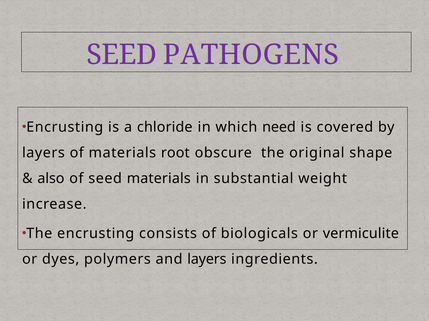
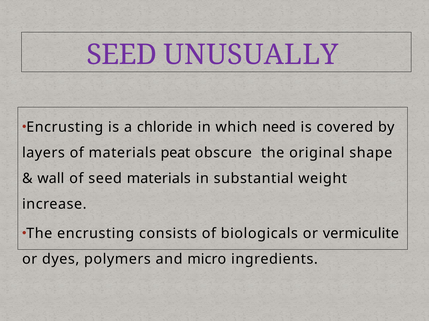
PATHOGENS: PATHOGENS -> UNUSUALLY (251, 55)
root: root -> peat (175, 153)
also: also -> wall (51, 179)
and layers: layers -> micro (207, 260)
